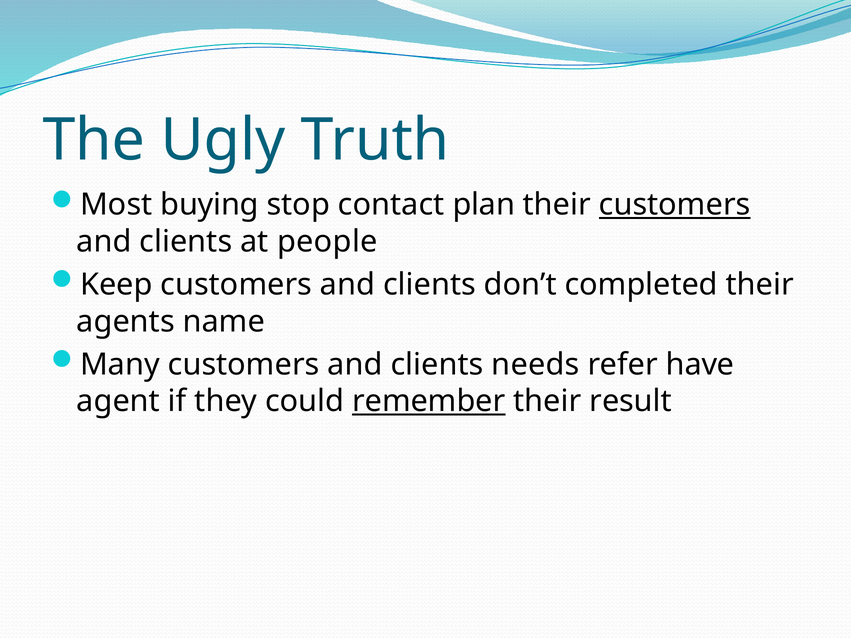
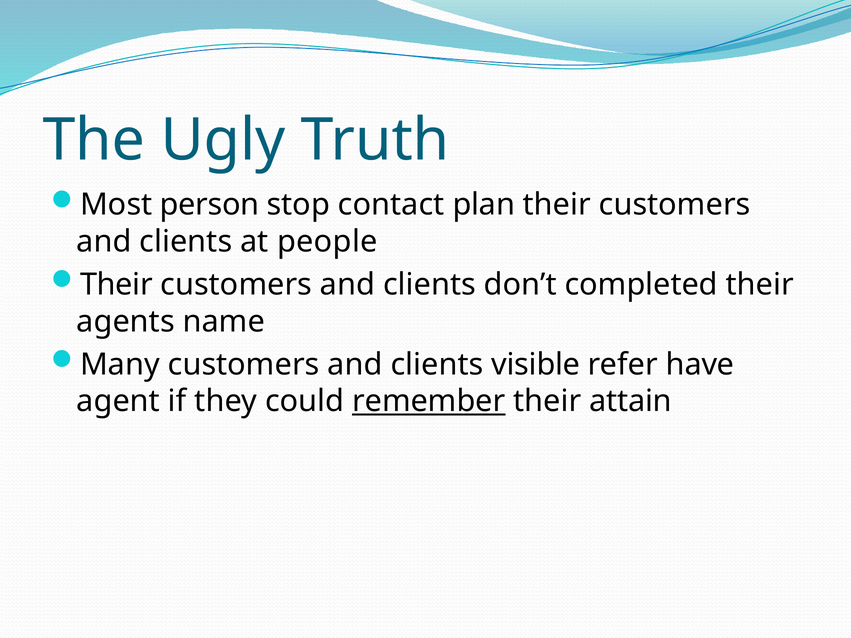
buying: buying -> person (210, 205)
customers underline: present -> none (675, 205)
Keep: Keep -> Their (116, 285)
needs: needs -> visible (536, 365)
result: result -> attain (631, 401)
